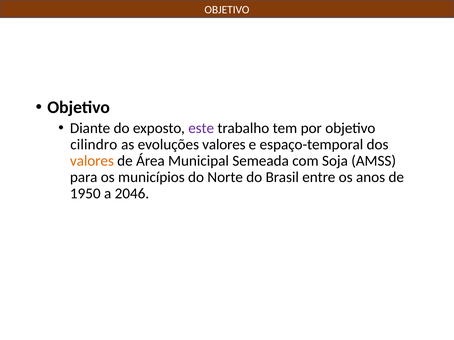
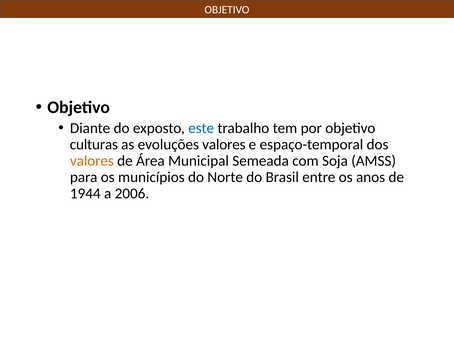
este colour: purple -> blue (201, 128)
cilindro: cilindro -> culturas (94, 145)
1950: 1950 -> 1944 (85, 194)
2046: 2046 -> 2006 (132, 194)
